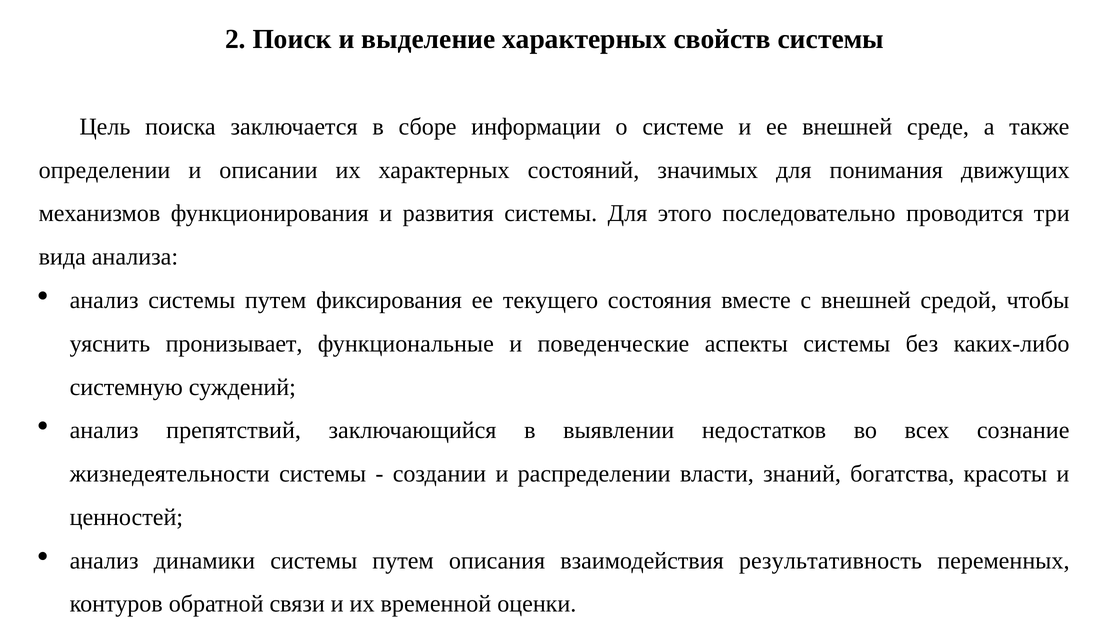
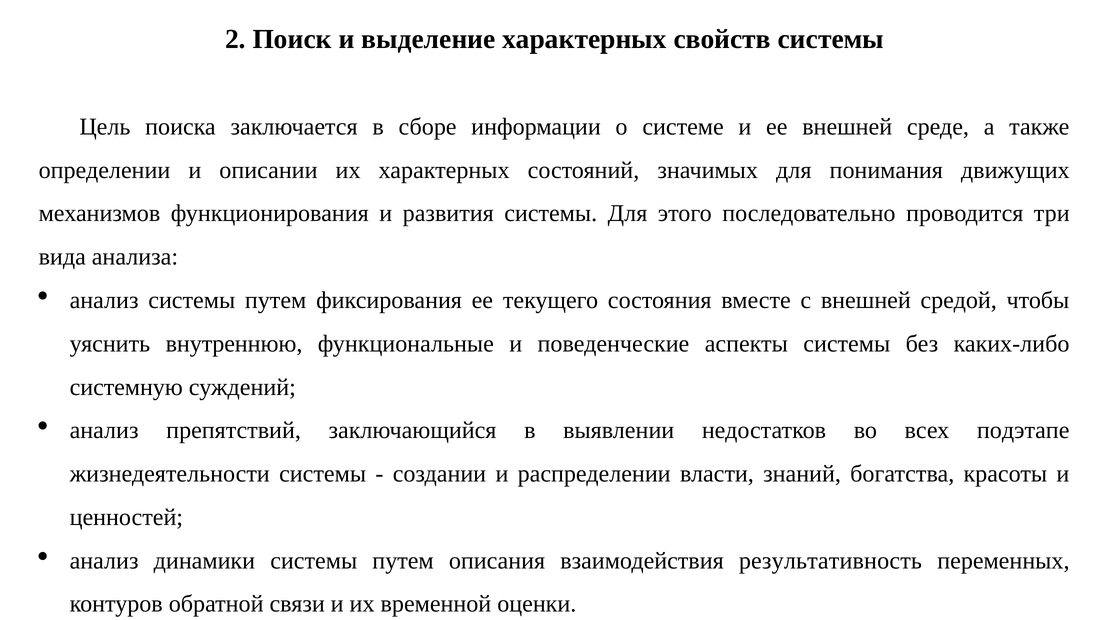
пронизывает: пронизывает -> внутреннюю (234, 344)
сознание: сознание -> подэтапе (1023, 430)
